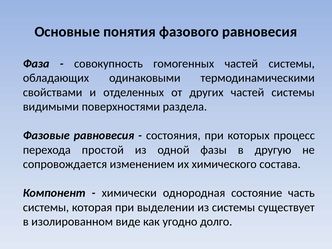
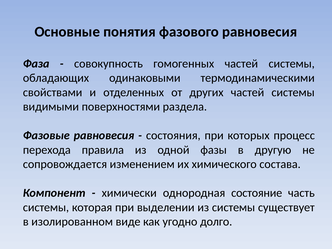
простой: простой -> правила (103, 150)
